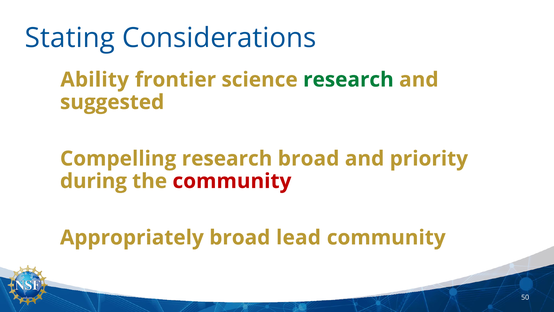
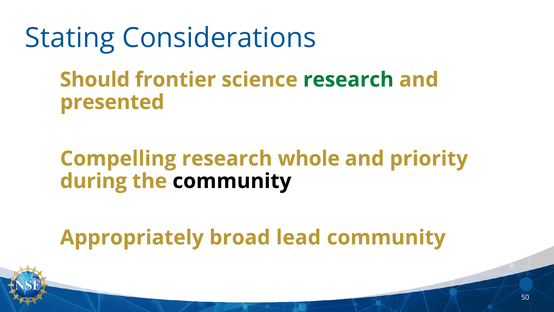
Ability: Ability -> Should (95, 80)
suggested: suggested -> presented (112, 102)
research broad: broad -> whole (309, 158)
community colour: red -> black (232, 181)
